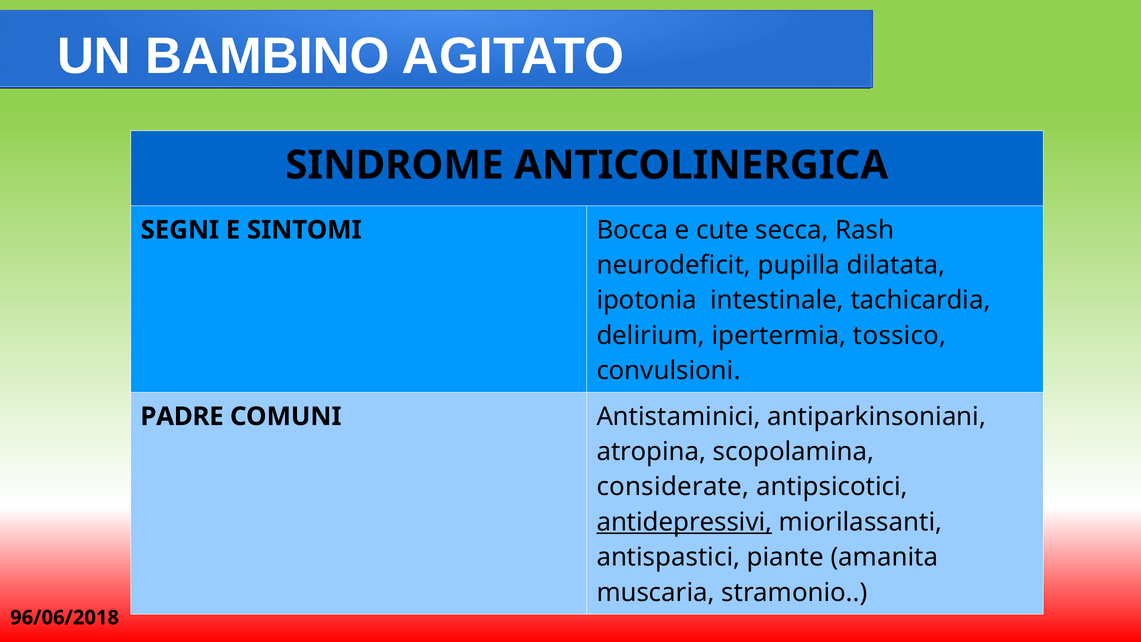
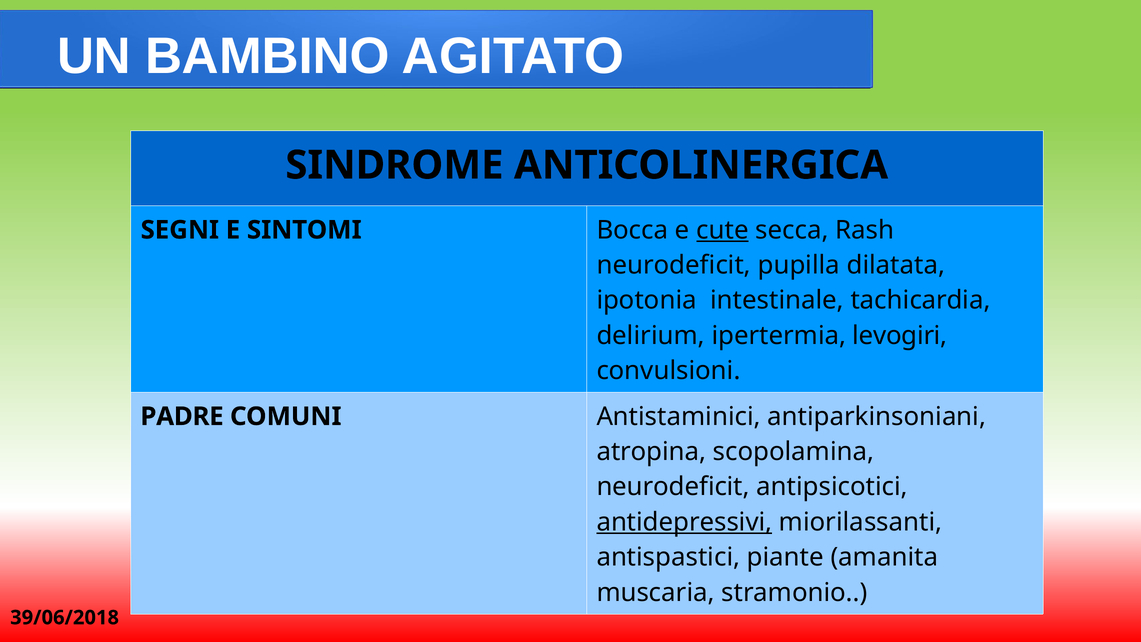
cute underline: none -> present (722, 230)
tossico: tossico -> levogiri (900, 336)
considerate: considerate -> neurodeficit (673, 487)
96/06/2018: 96/06/2018 -> 39/06/2018 (65, 617)
